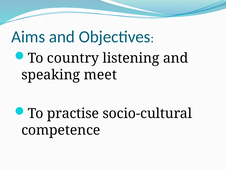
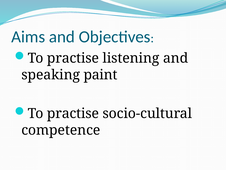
country: country -> practise (73, 58)
meet: meet -> paint (100, 75)
